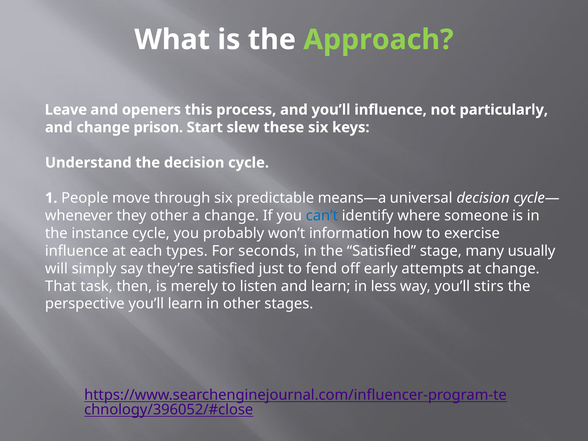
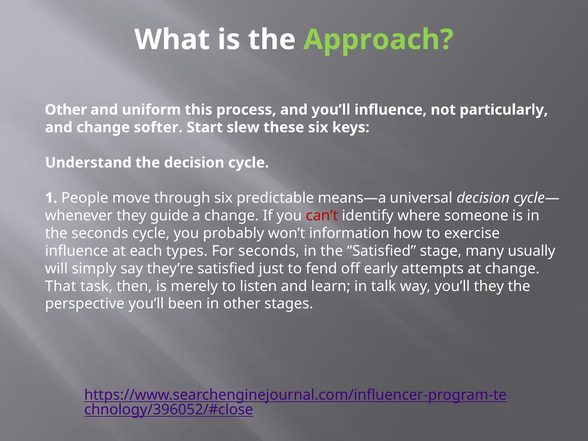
Leave: Leave -> Other (66, 110)
openers: openers -> uniform (151, 110)
prison: prison -> softer (158, 127)
they other: other -> guide (169, 216)
can’t colour: blue -> red (322, 216)
the instance: instance -> seconds (100, 233)
less: less -> talk (384, 286)
you’ll stirs: stirs -> they (489, 286)
you’ll learn: learn -> been (185, 304)
